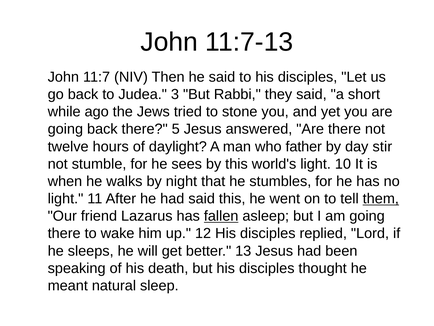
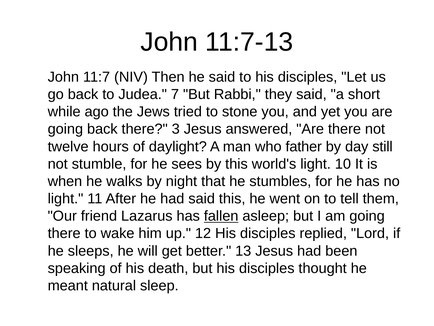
3: 3 -> 7 (175, 94)
5: 5 -> 3 (176, 129)
stir: stir -> still (383, 146)
them underline: present -> none (381, 198)
